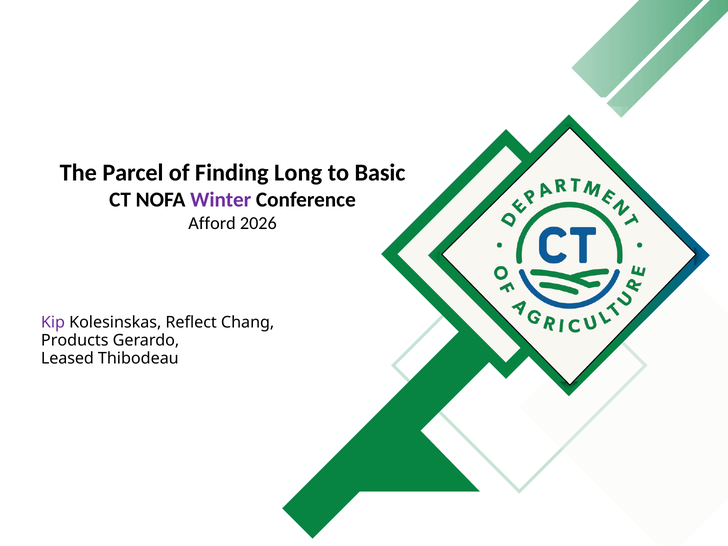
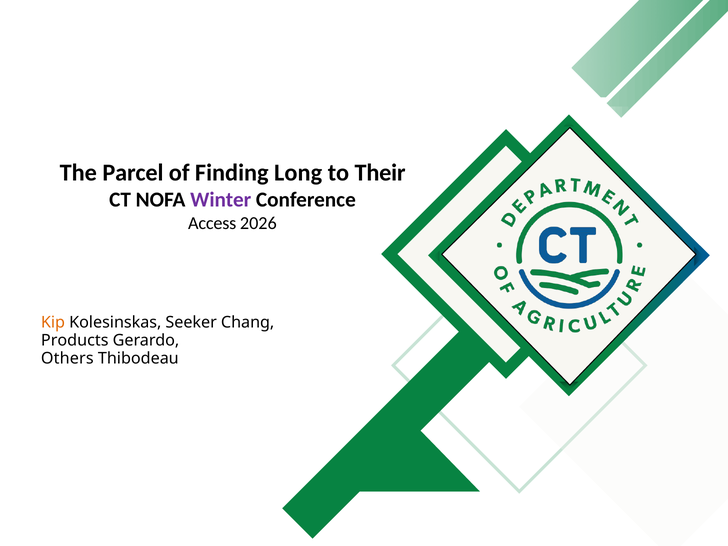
Basic: Basic -> Their (380, 173)
Afford: Afford -> Access (212, 223)
Kip colour: purple -> orange (53, 323)
Reflect: Reflect -> Seeker (191, 323)
Leased: Leased -> Others (67, 358)
